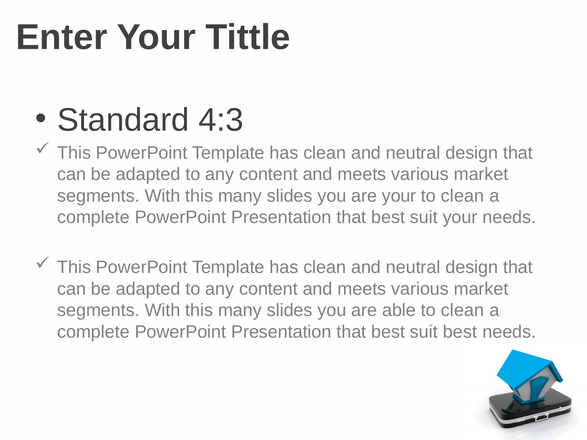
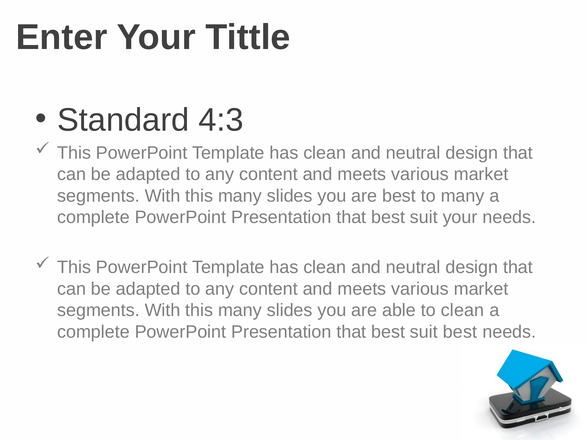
are your: your -> best (399, 196)
clean: clean -> many (463, 196)
